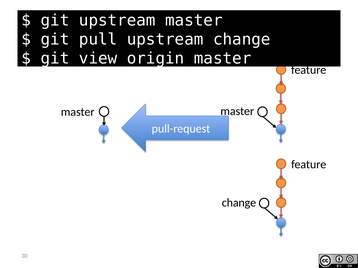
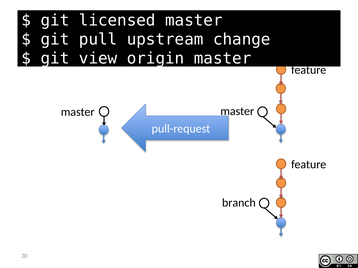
git upstream: upstream -> licensed (117, 20)
change: change -> branch (239, 203)
